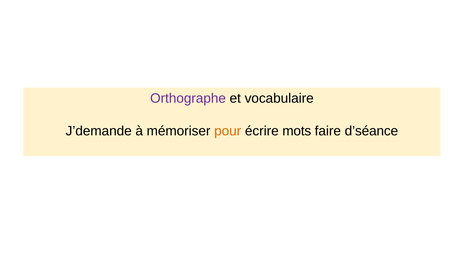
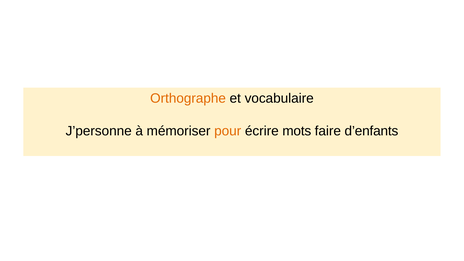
Orthographe colour: purple -> orange (188, 98)
J’demande: J’demande -> J’personne (99, 131)
d’séance: d’séance -> d’enfants (371, 131)
